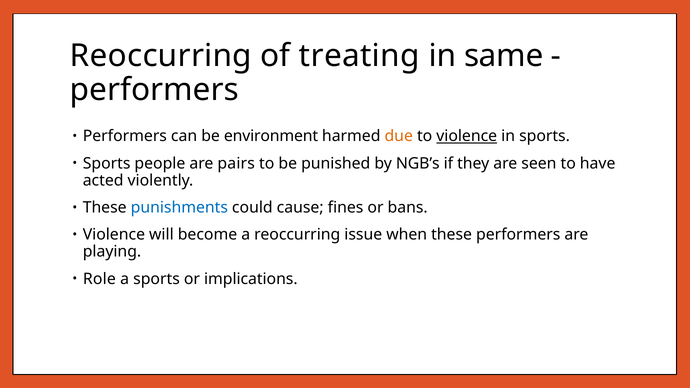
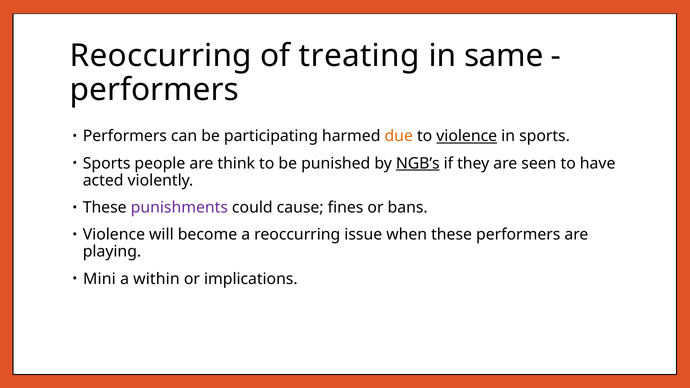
environment: environment -> participating (271, 136)
pairs: pairs -> think (236, 163)
NGB’s underline: none -> present (418, 163)
punishments colour: blue -> purple (179, 208)
Role: Role -> Mini (99, 279)
a sports: sports -> within (156, 279)
